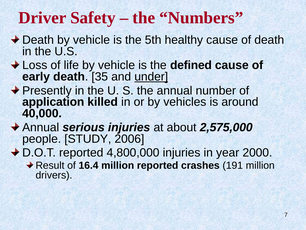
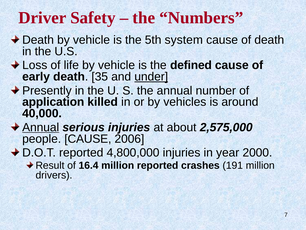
healthy: healthy -> system (184, 40)
Annual underline: none -> present (41, 127)
people STUDY: STUDY -> CAUSE (88, 139)
